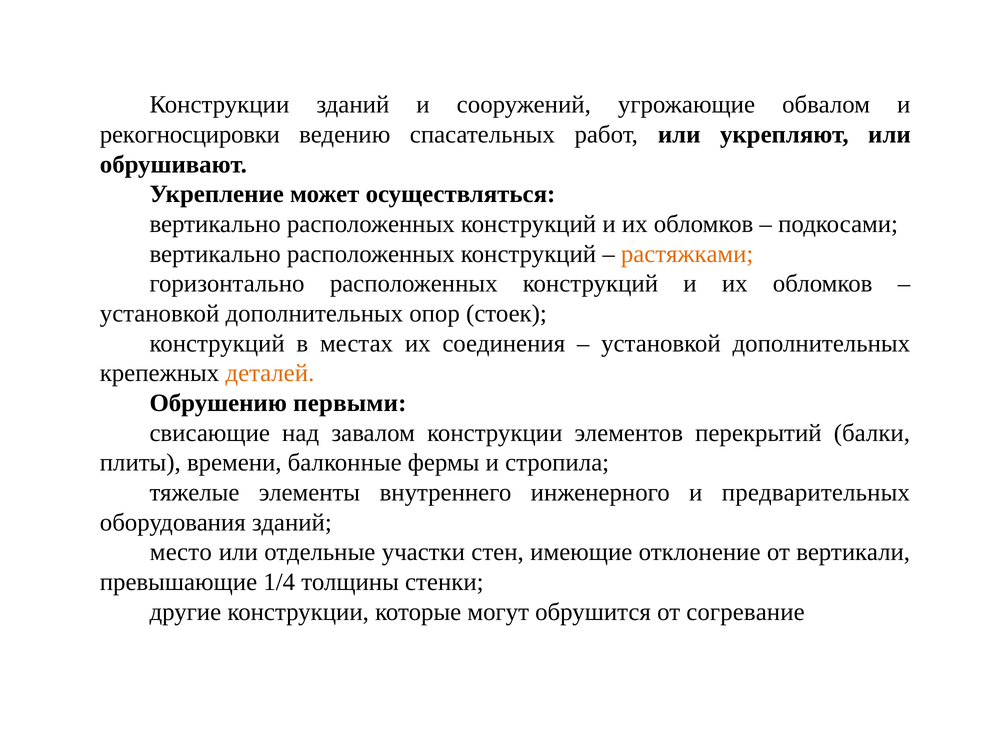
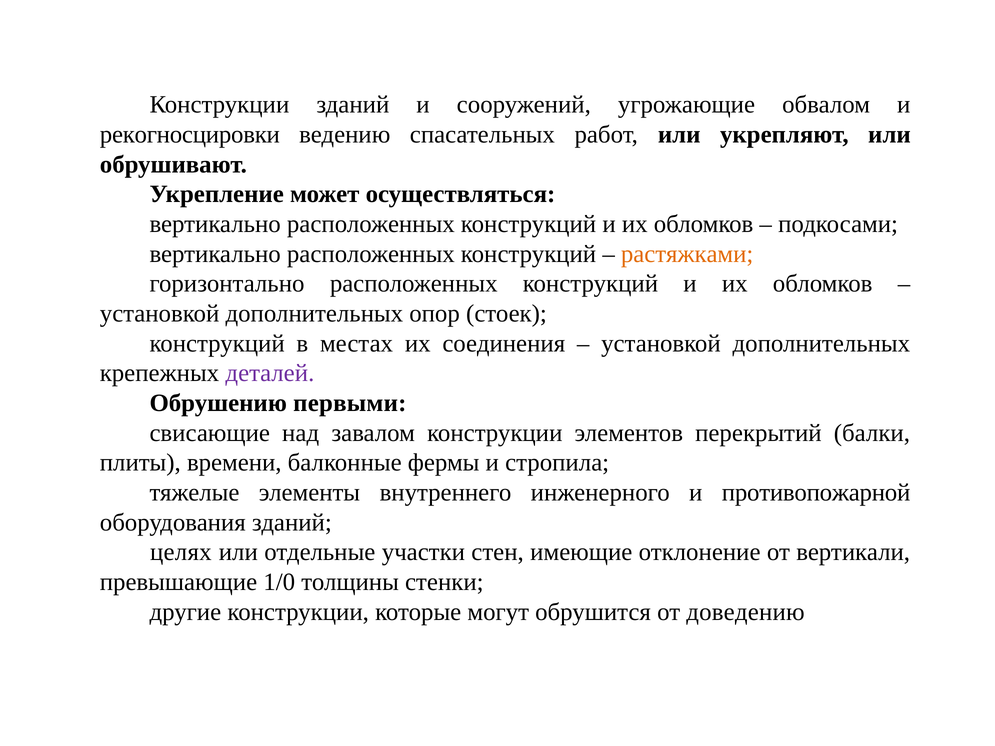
деталей colour: orange -> purple (270, 373)
предварительных: предварительных -> противопожарной (816, 493)
место: место -> целях (181, 552)
1/4: 1/4 -> 1/0 (279, 582)
согревание: согревание -> доведению (745, 612)
